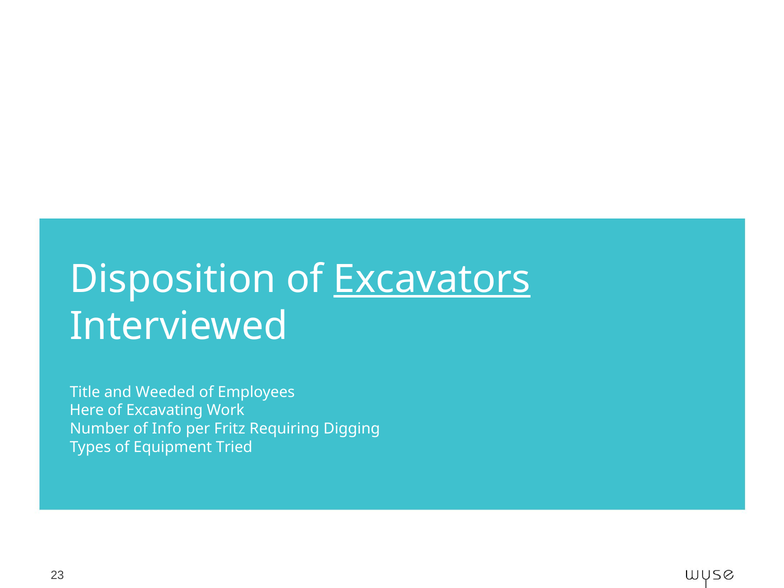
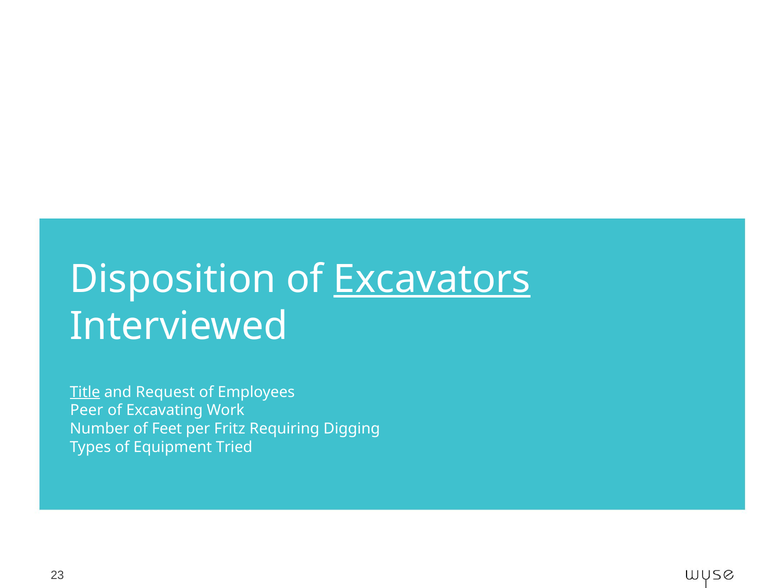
Title underline: none -> present (85, 392)
Weeded: Weeded -> Request (165, 392)
Here: Here -> Peer (87, 410)
Info: Info -> Feet (167, 429)
